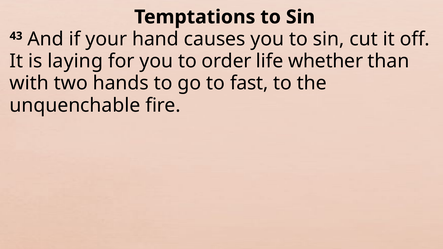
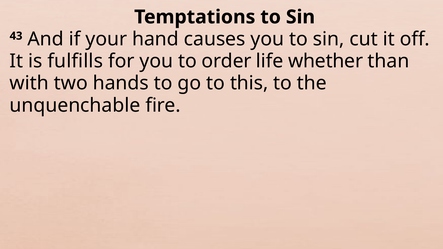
laying: laying -> fulfills (75, 61)
fast: fast -> this (249, 83)
